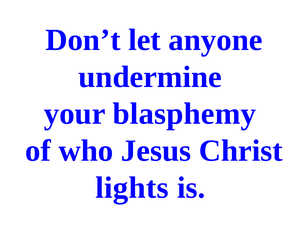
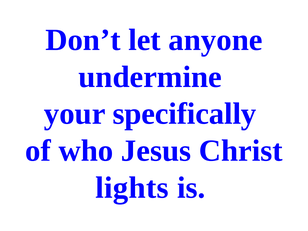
blasphemy: blasphemy -> specifically (184, 114)
